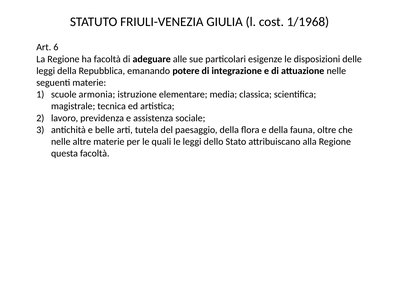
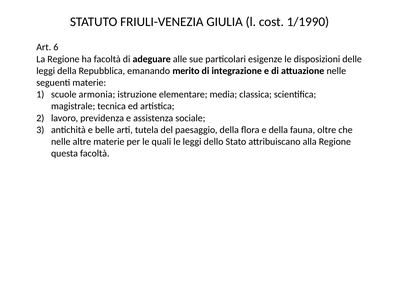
1/1968: 1/1968 -> 1/1990 (308, 22)
potere: potere -> merito (186, 71)
